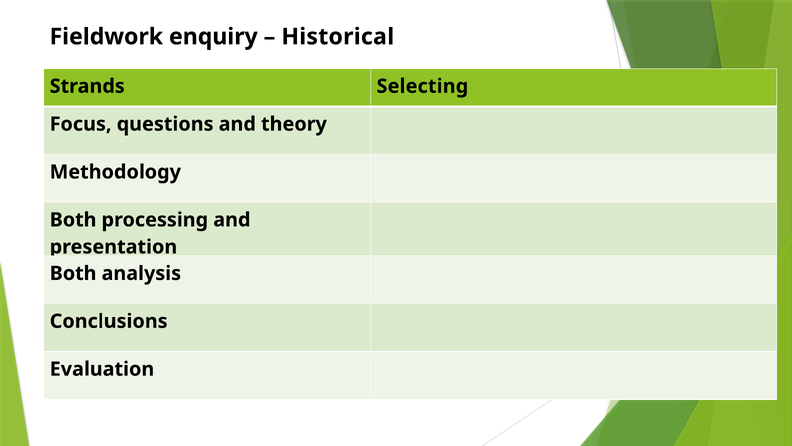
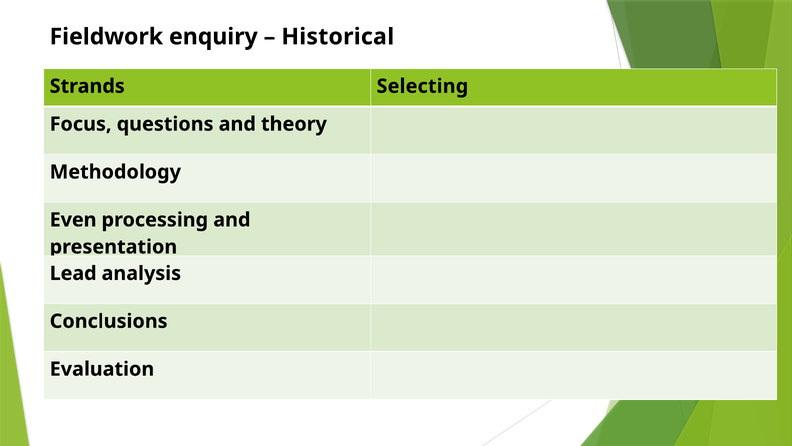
Both: Both -> Even (73, 220)
Both: Both -> Lead (73, 273)
